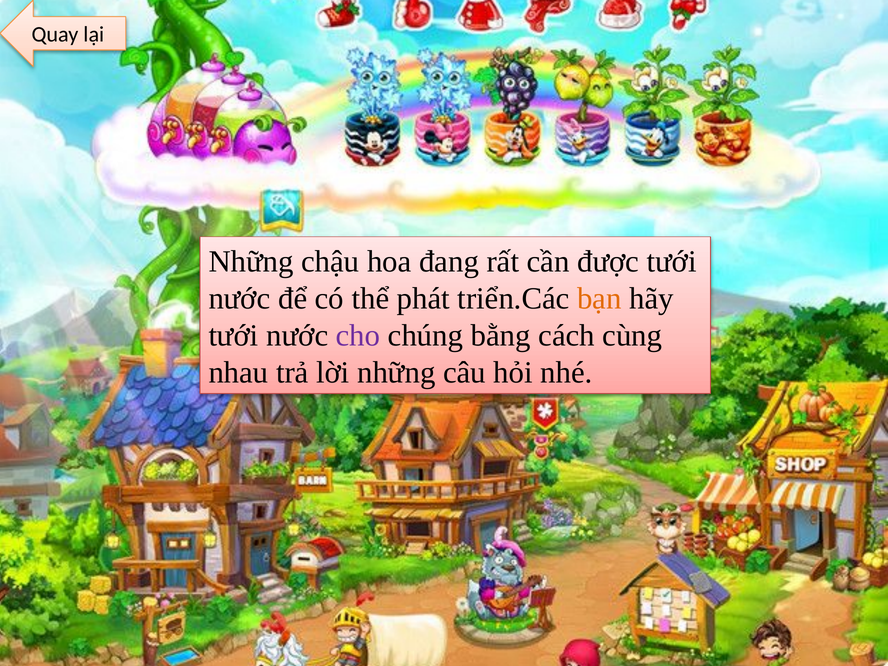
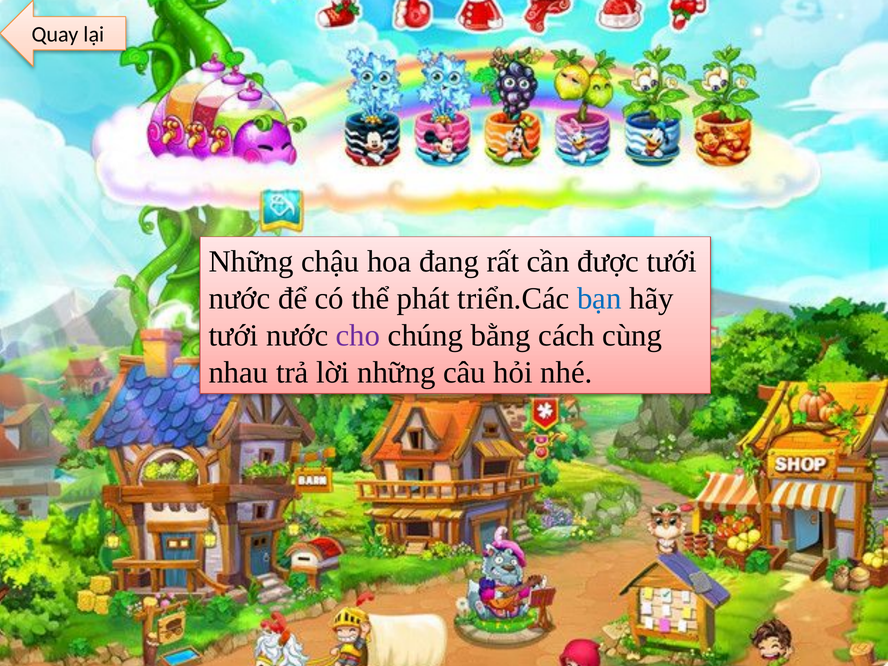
bạn colour: orange -> blue (599, 299)
